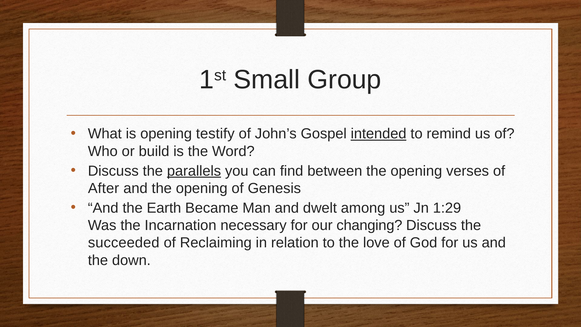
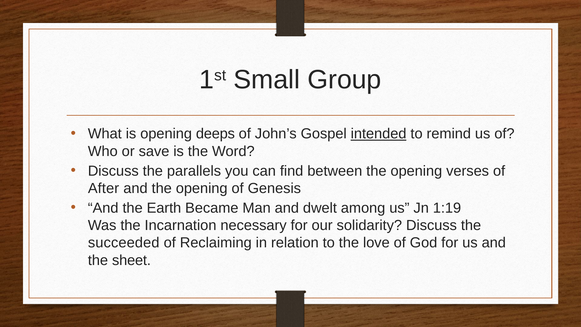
testify: testify -> deeps (215, 134)
build: build -> save (154, 151)
parallels underline: present -> none (194, 171)
1:29: 1:29 -> 1:19 (447, 208)
changing: changing -> solidarity (369, 225)
down: down -> sheet (131, 260)
